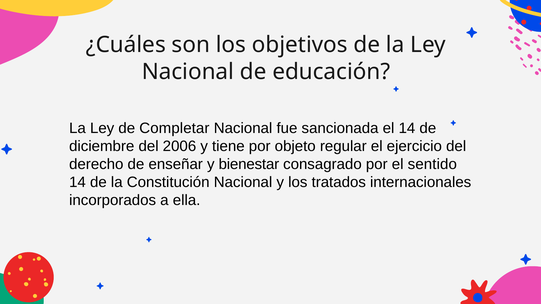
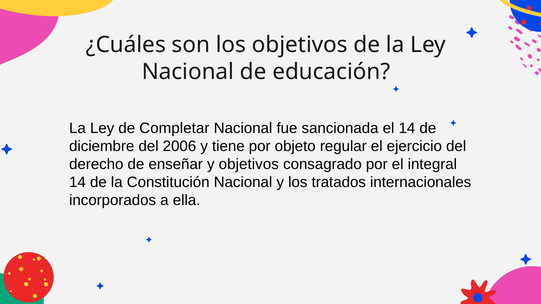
y bienestar: bienestar -> objetivos (249, 164)
sentido: sentido -> integral (432, 164)
